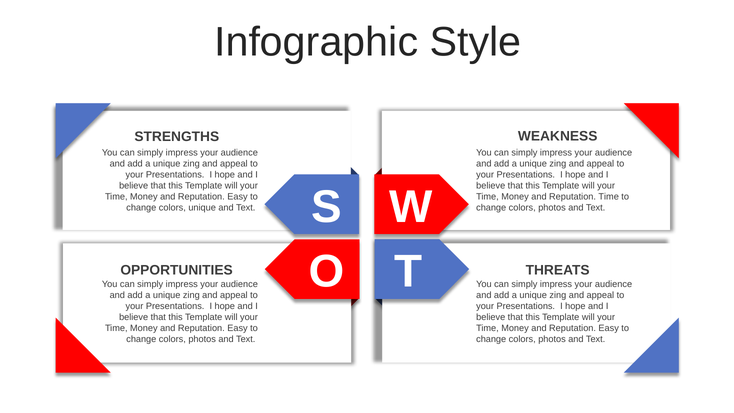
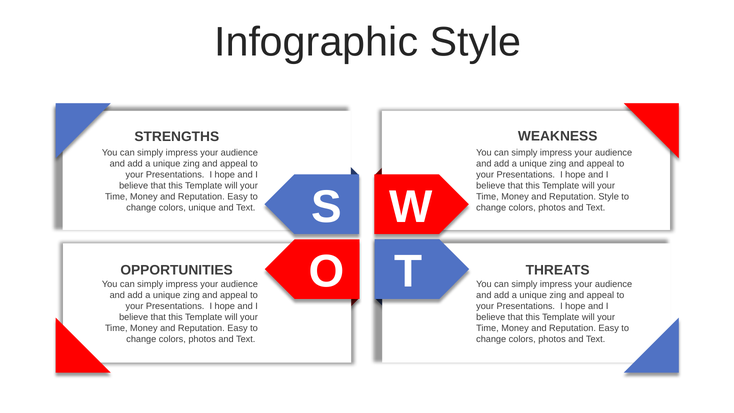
Reputation Time: Time -> Style (609, 197)
